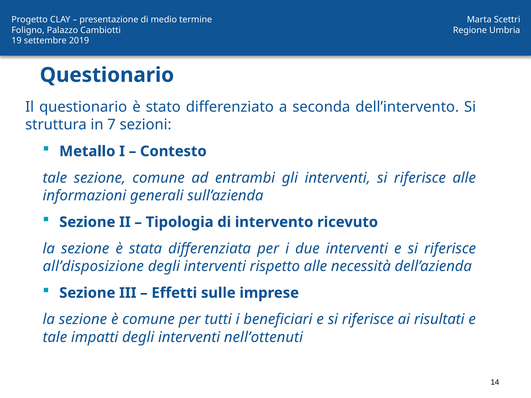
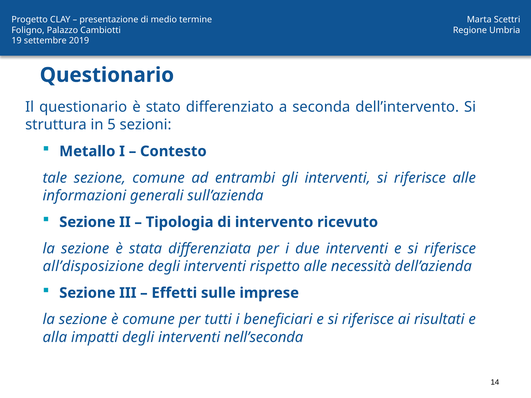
7: 7 -> 5 (112, 125)
tale: tale -> alla (55, 337)
nell’ottenuti: nell’ottenuti -> nell’seconda (264, 337)
